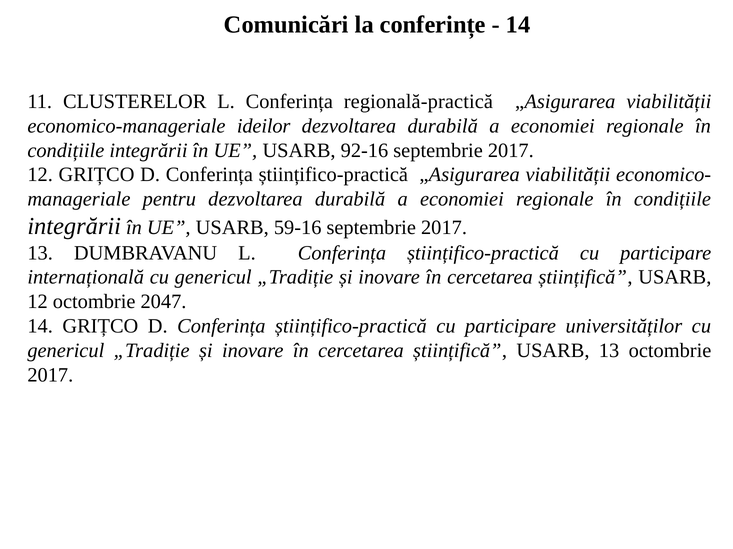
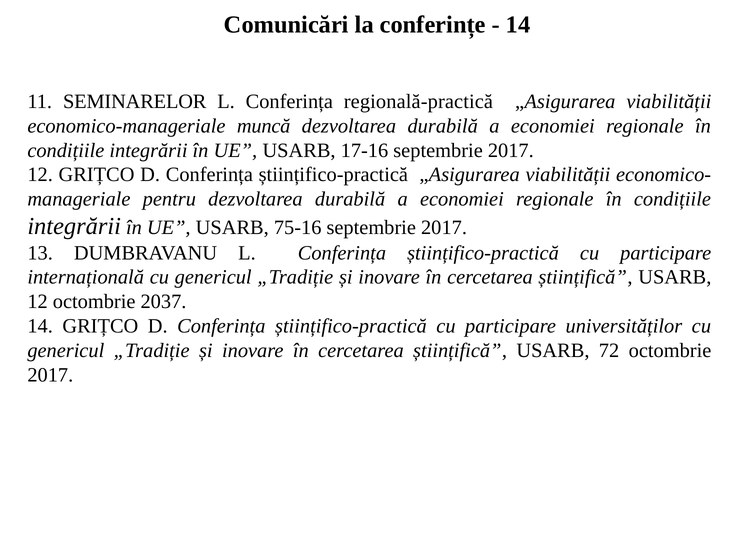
CLUSTERELOR: CLUSTERELOR -> SEMINARELOR (135, 102)
ideilor: ideilor -> muncă (264, 126)
92-16: 92-16 -> 17-16 (364, 150)
59-16: 59-16 -> 75-16 (298, 228)
2047: 2047 -> 2037 (163, 302)
USARB 13: 13 -> 72 (609, 351)
